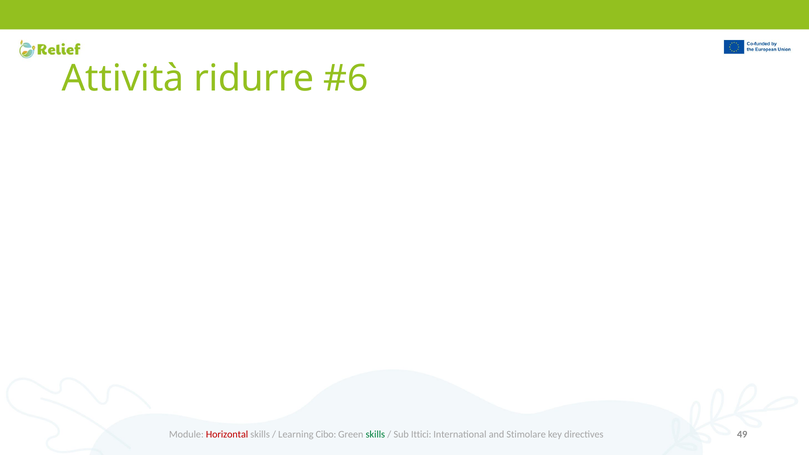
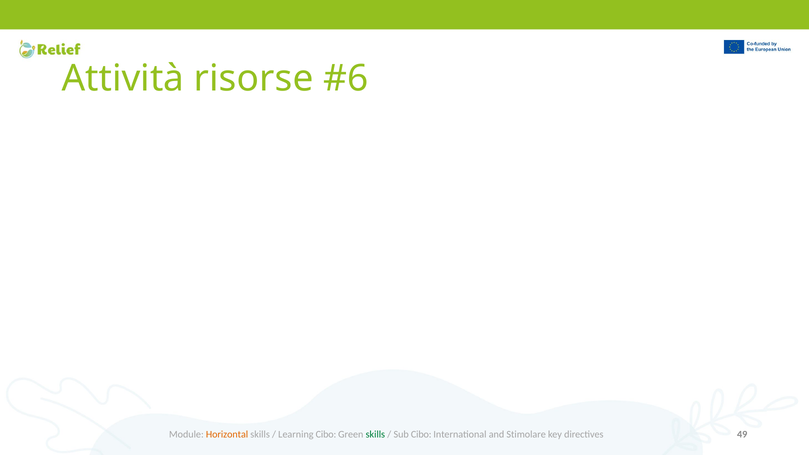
ridurre: ridurre -> risorse (254, 78)
Horizontal colour: red -> orange (227, 435)
Sub Ittici: Ittici -> Cibo (421, 435)
